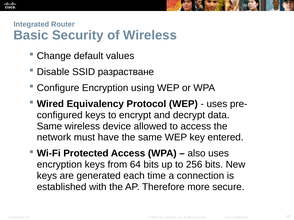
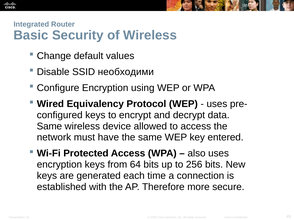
разрастване: разрастване -> необходими (126, 72)
